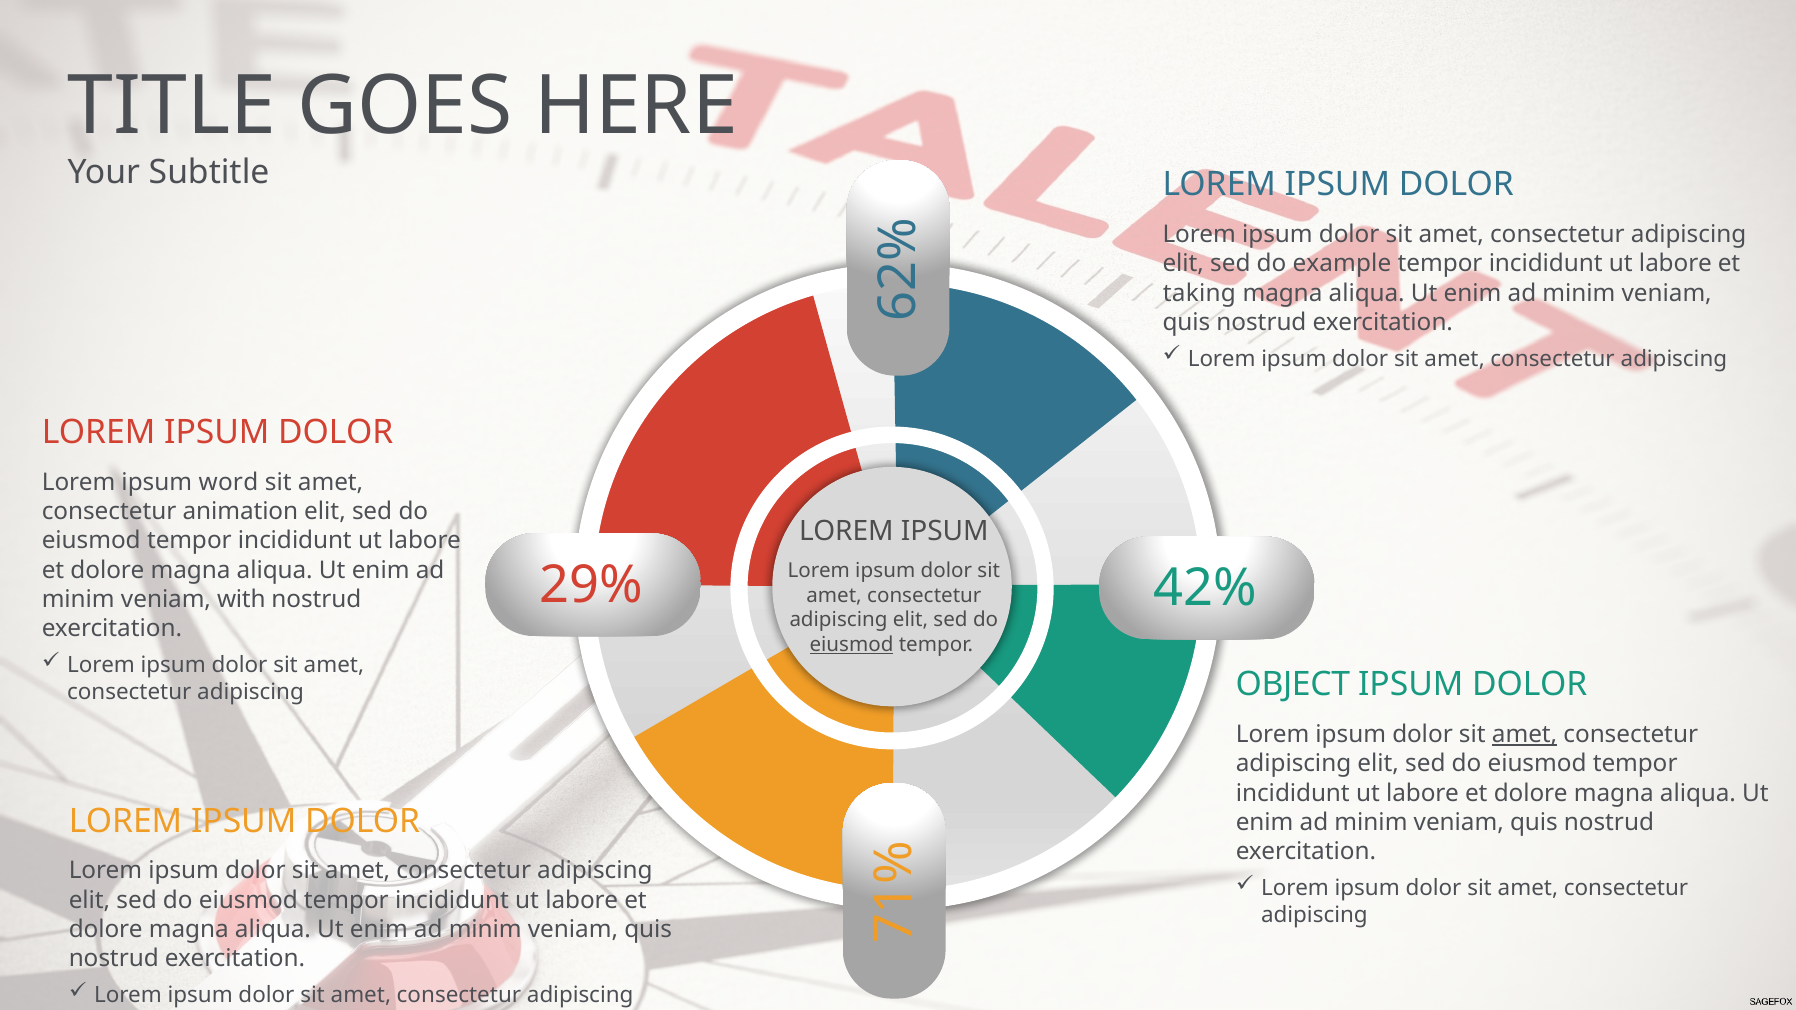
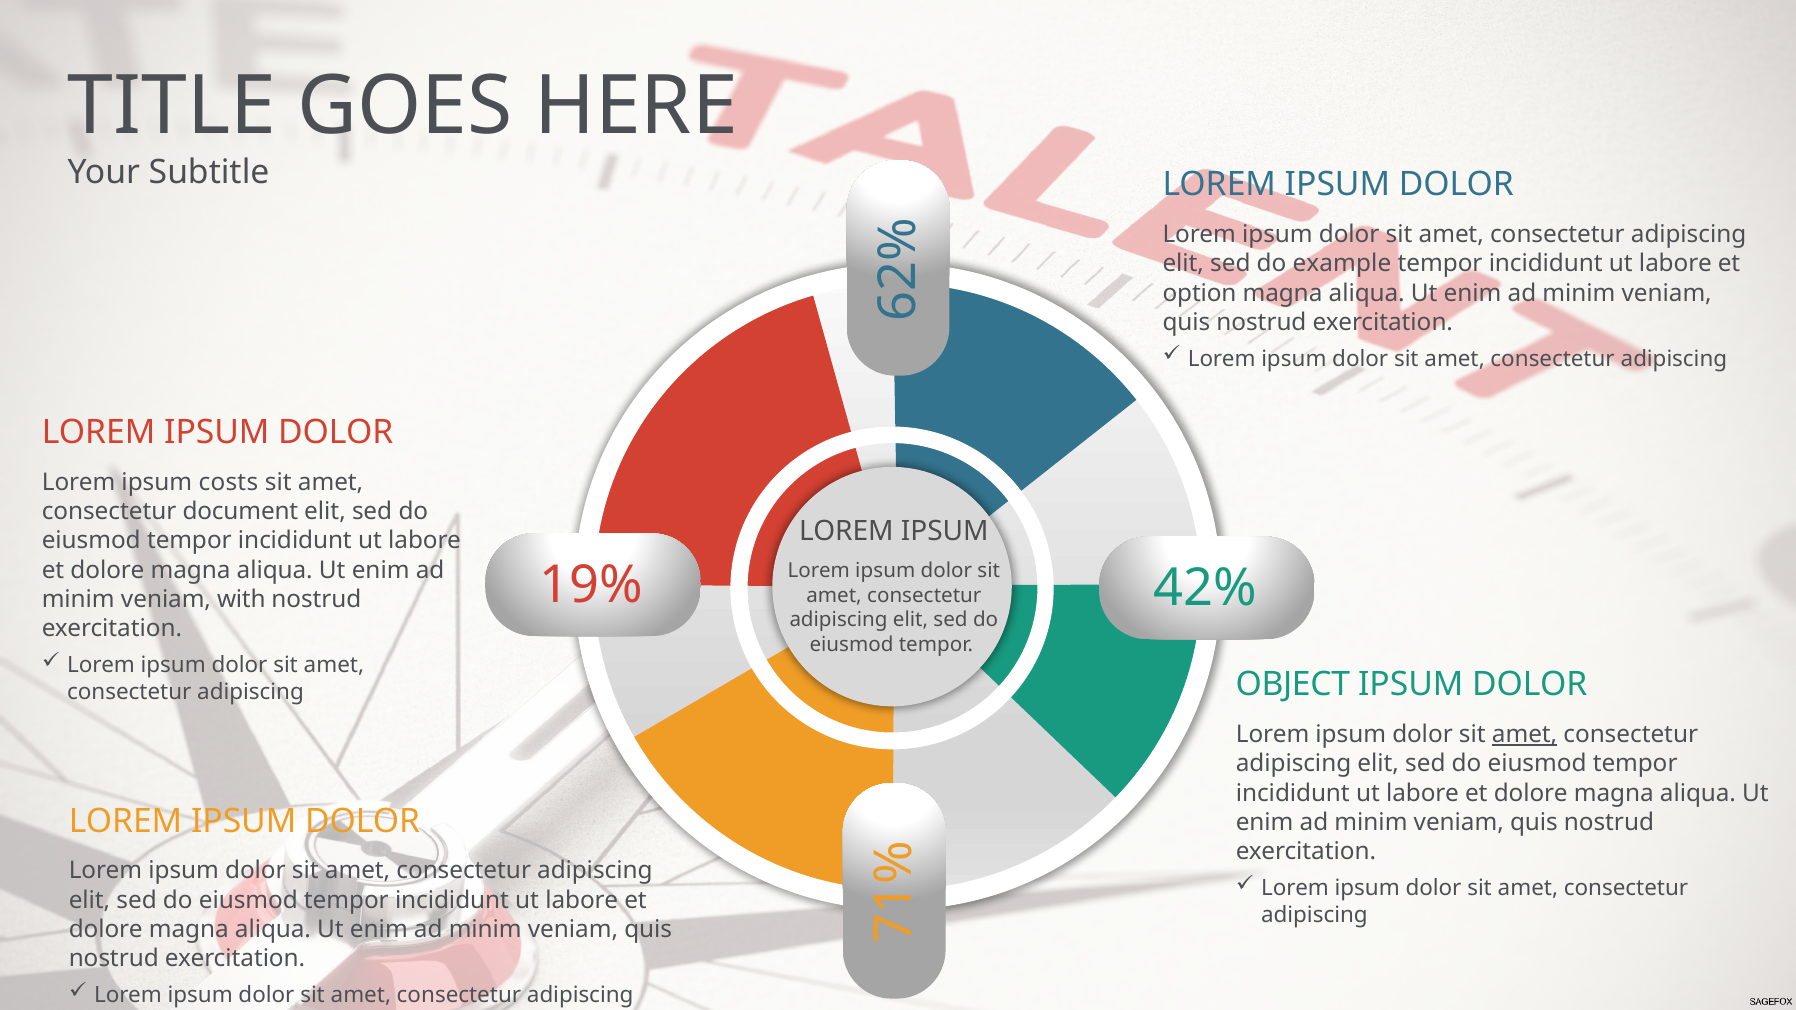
taking: taking -> option (1200, 293)
word: word -> costs (228, 483)
animation: animation -> document (240, 512)
29%: 29% -> 19% (592, 585)
eiusmod underline: present -> none (851, 645)
